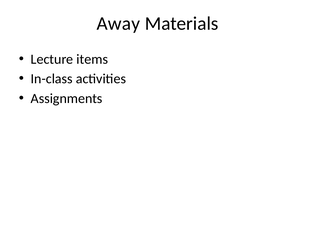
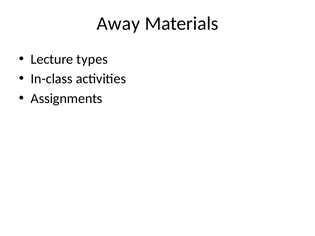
items: items -> types (92, 59)
